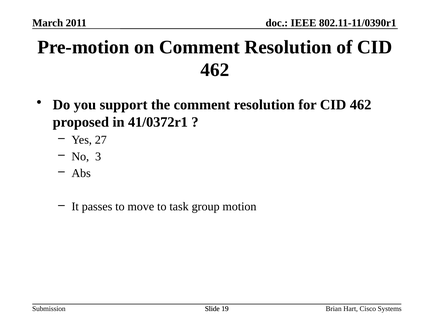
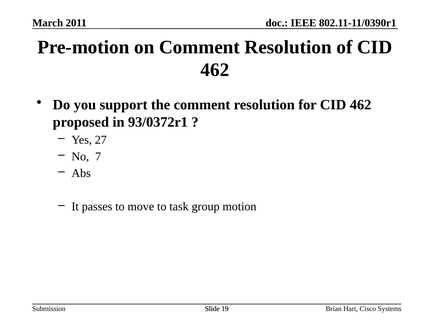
41/0372r1: 41/0372r1 -> 93/0372r1 (158, 122)
3: 3 -> 7 (98, 157)
